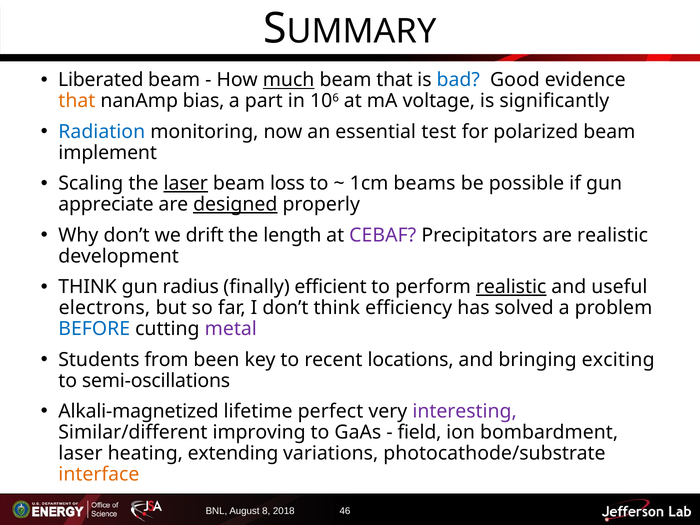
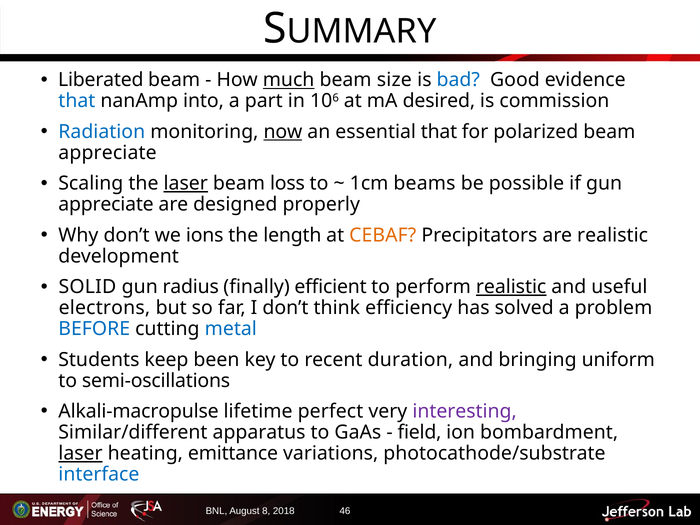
beam that: that -> size (394, 80)
that colour: orange -> blue (77, 101)
bias: bias -> into (203, 101)
voltage: voltage -> desired (439, 101)
significantly: significantly -> commission (554, 101)
now underline: none -> present (283, 132)
essential test: test -> that (439, 132)
implement: implement -> appreciate (108, 153)
designed underline: present -> none (235, 204)
drift: drift -> ions (205, 235)
CEBAF colour: purple -> orange (383, 235)
THINK: THINK -> SOLID (87, 287)
metal colour: purple -> blue (231, 329)
from: from -> keep (166, 360)
locations: locations -> duration (410, 360)
exciting: exciting -> uniform (618, 360)
Alkali-magnetized: Alkali-magnetized -> Alkali-macropulse (139, 411)
improving: improving -> apparatus (259, 432)
laser underline: none -> present (80, 453)
extending: extending -> emittance (233, 453)
interface colour: orange -> blue (99, 474)
